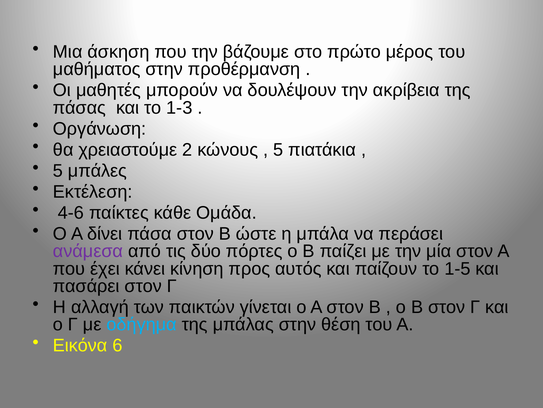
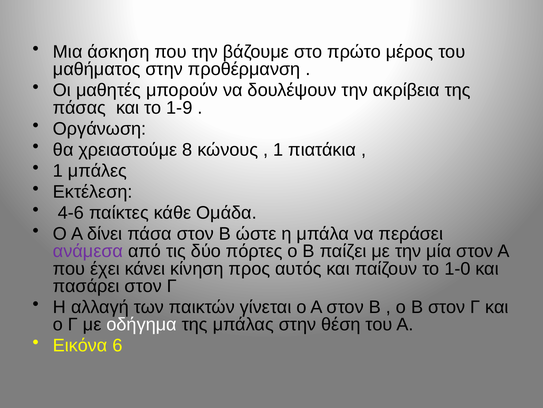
1-3: 1-3 -> 1-9 (179, 107)
2: 2 -> 8 (187, 149)
5: 5 -> 1 (278, 149)
5: 5 -> 1 (58, 170)
1-5: 1-5 -> 1-0 (457, 268)
οδήγημα colour: light blue -> white (142, 324)
